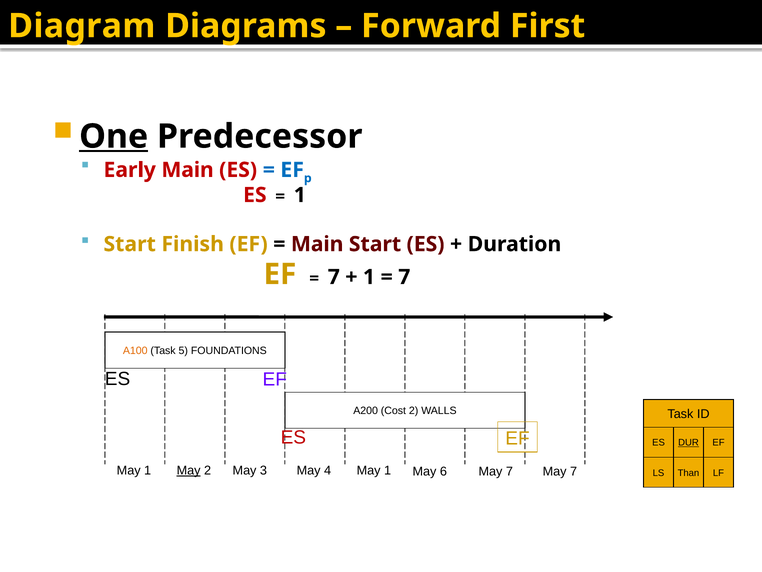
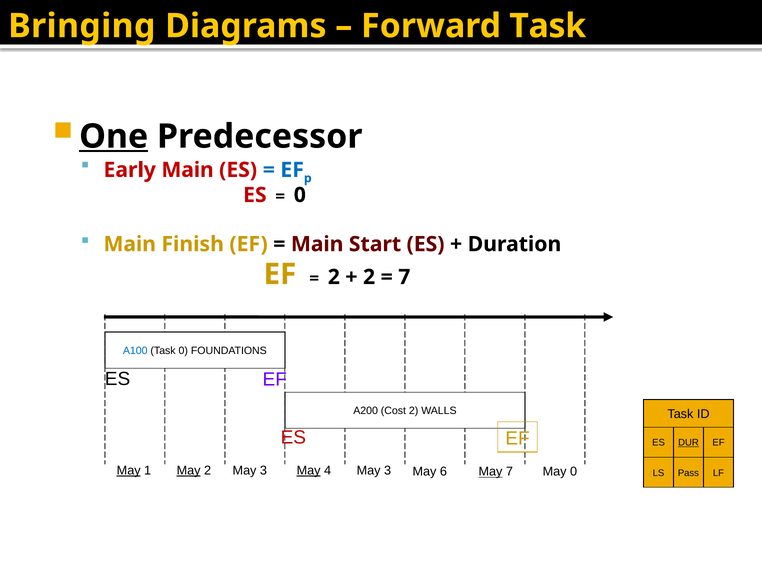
Diagram: Diagram -> Bringing (82, 26)
Forward First: First -> Task (548, 26)
1: 1 -> 0 (300, 195)
Start: Start -> Main (130, 244)
7: 7 -> 2 (334, 277)
1: 1 -> 2 (369, 277)
A100 colour: orange -> blue (135, 351)
Task 5: 5 -> 0 (183, 351)
May underline: none -> present (129, 470)
May underline: none -> present (309, 470)
4 May 1: 1 -> 3 (388, 470)
May underline: none -> present (491, 471)
7 May 7: 7 -> 0 (574, 471)
Than: Than -> Pass (688, 472)
